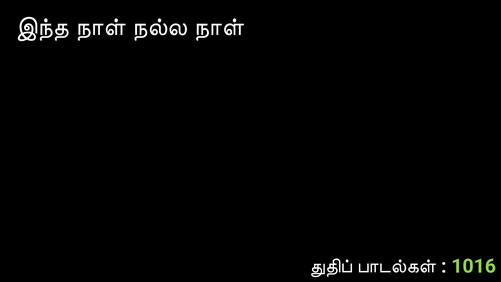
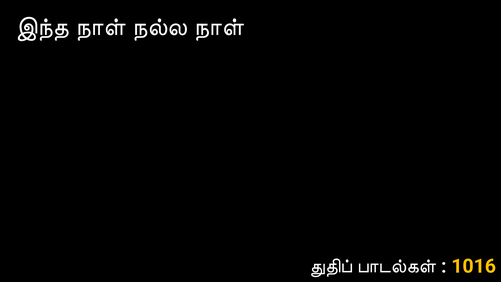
1016 colour: light green -> yellow (474, 266)
